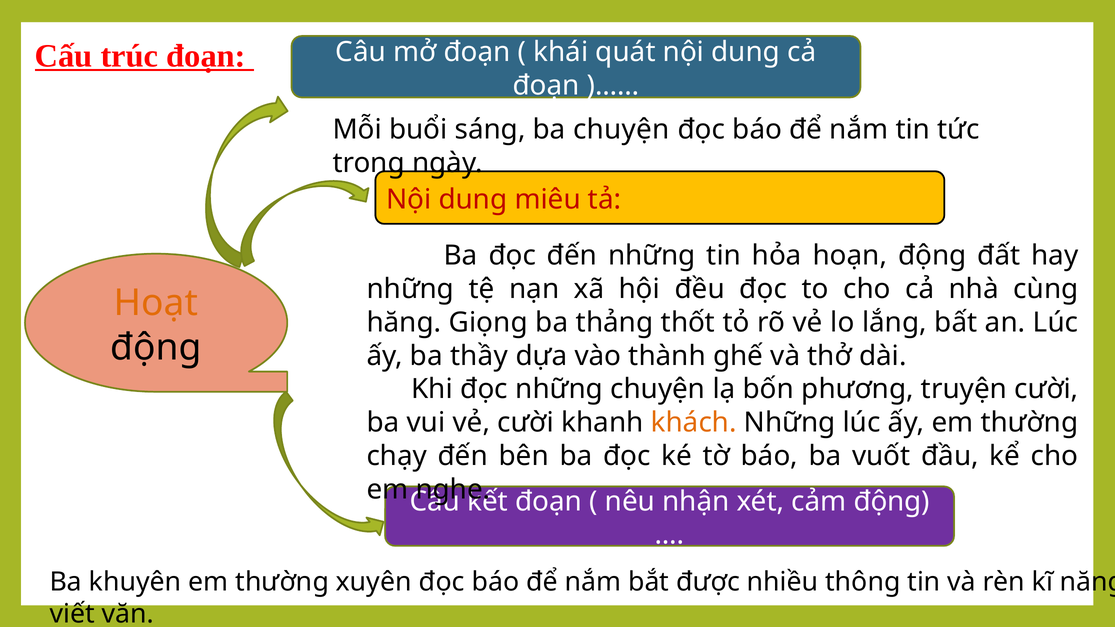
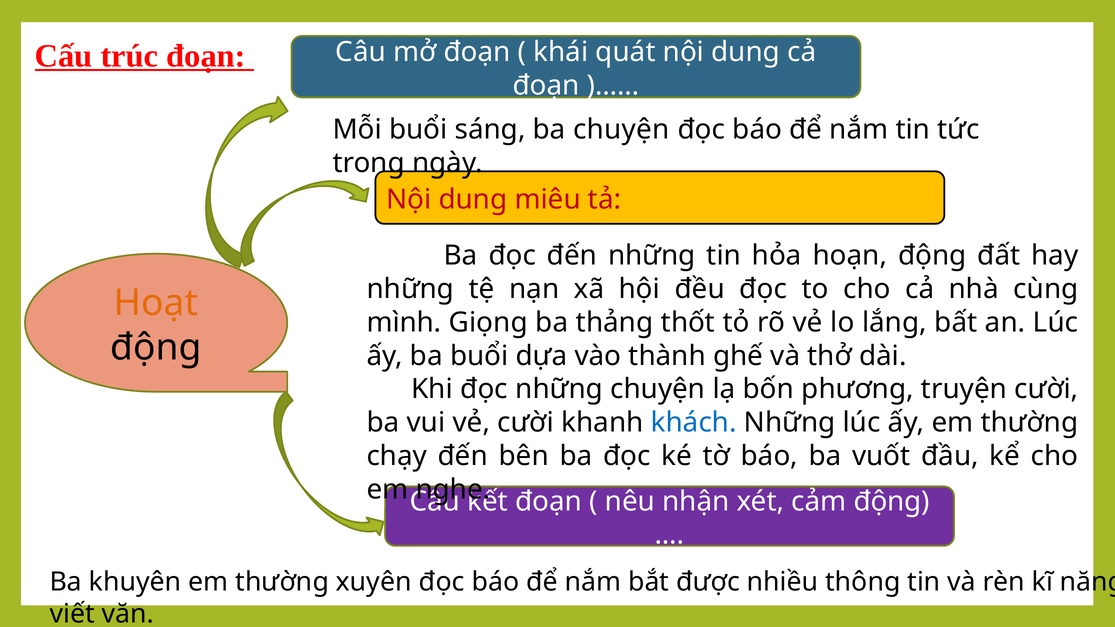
hăng: hăng -> mình (404, 322)
ba thầy: thầy -> buổi (479, 356)
khách colour: orange -> blue (694, 423)
